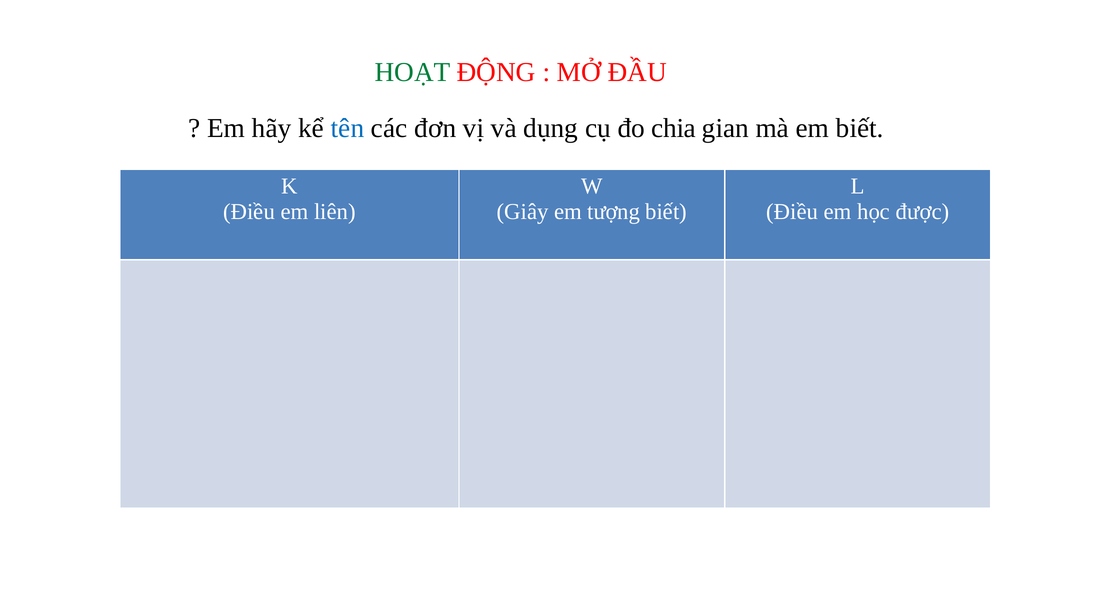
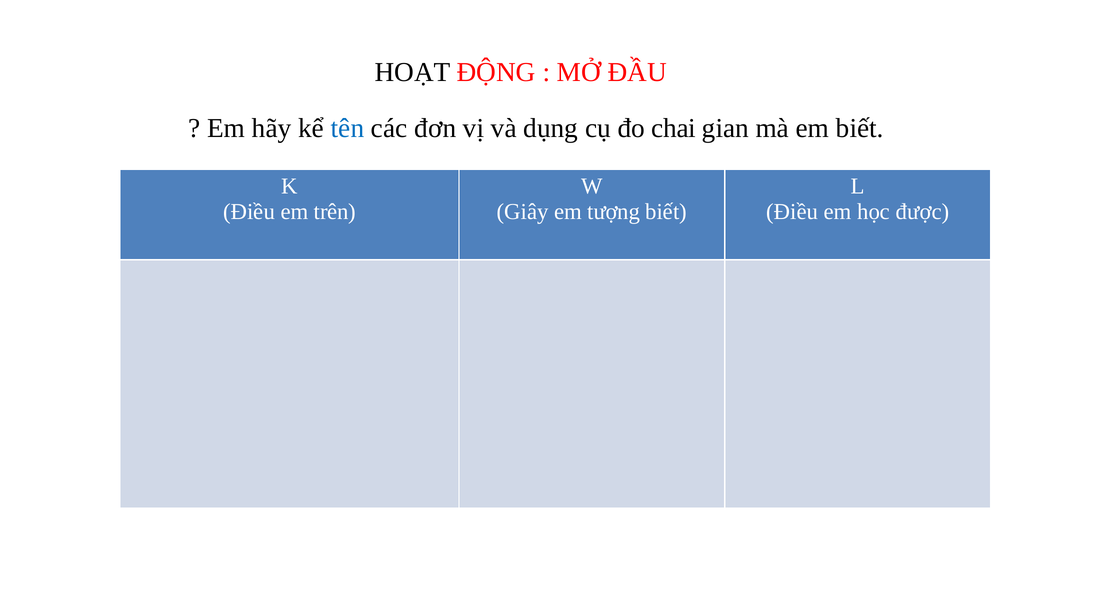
HOẠT colour: green -> black (413, 72)
chia: chia -> chai (674, 128)
liên: liên -> trên (335, 211)
